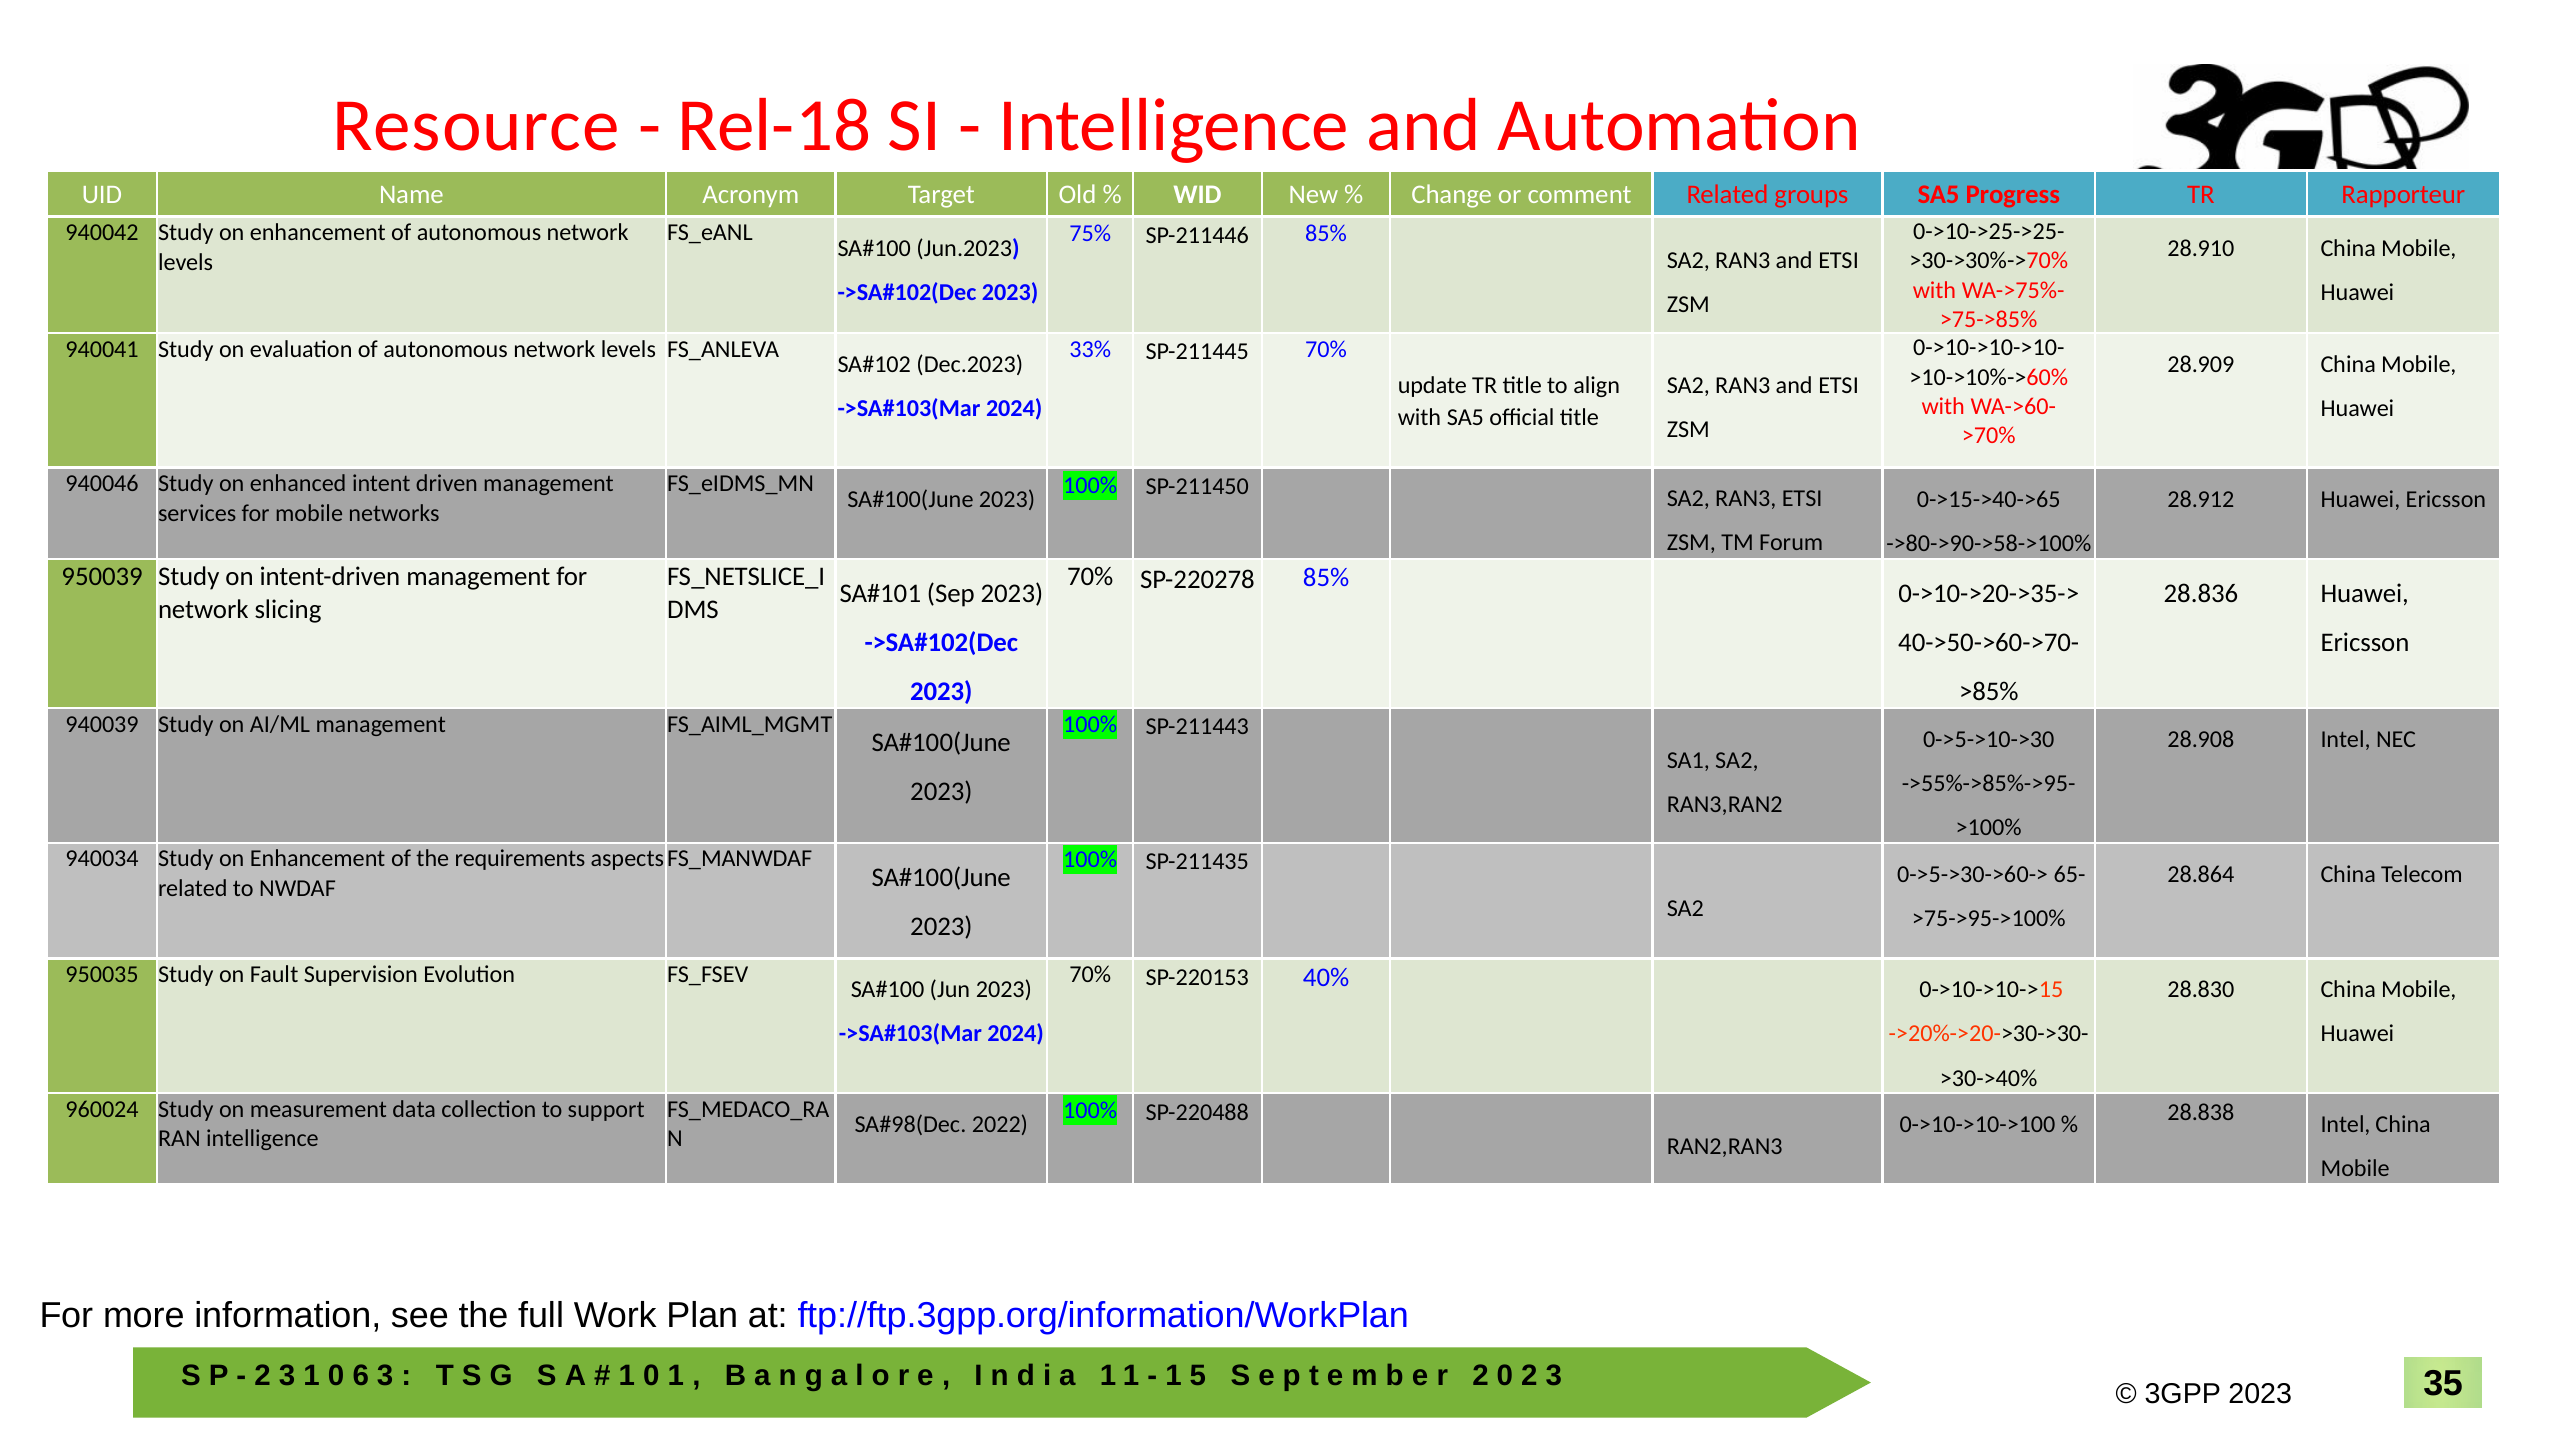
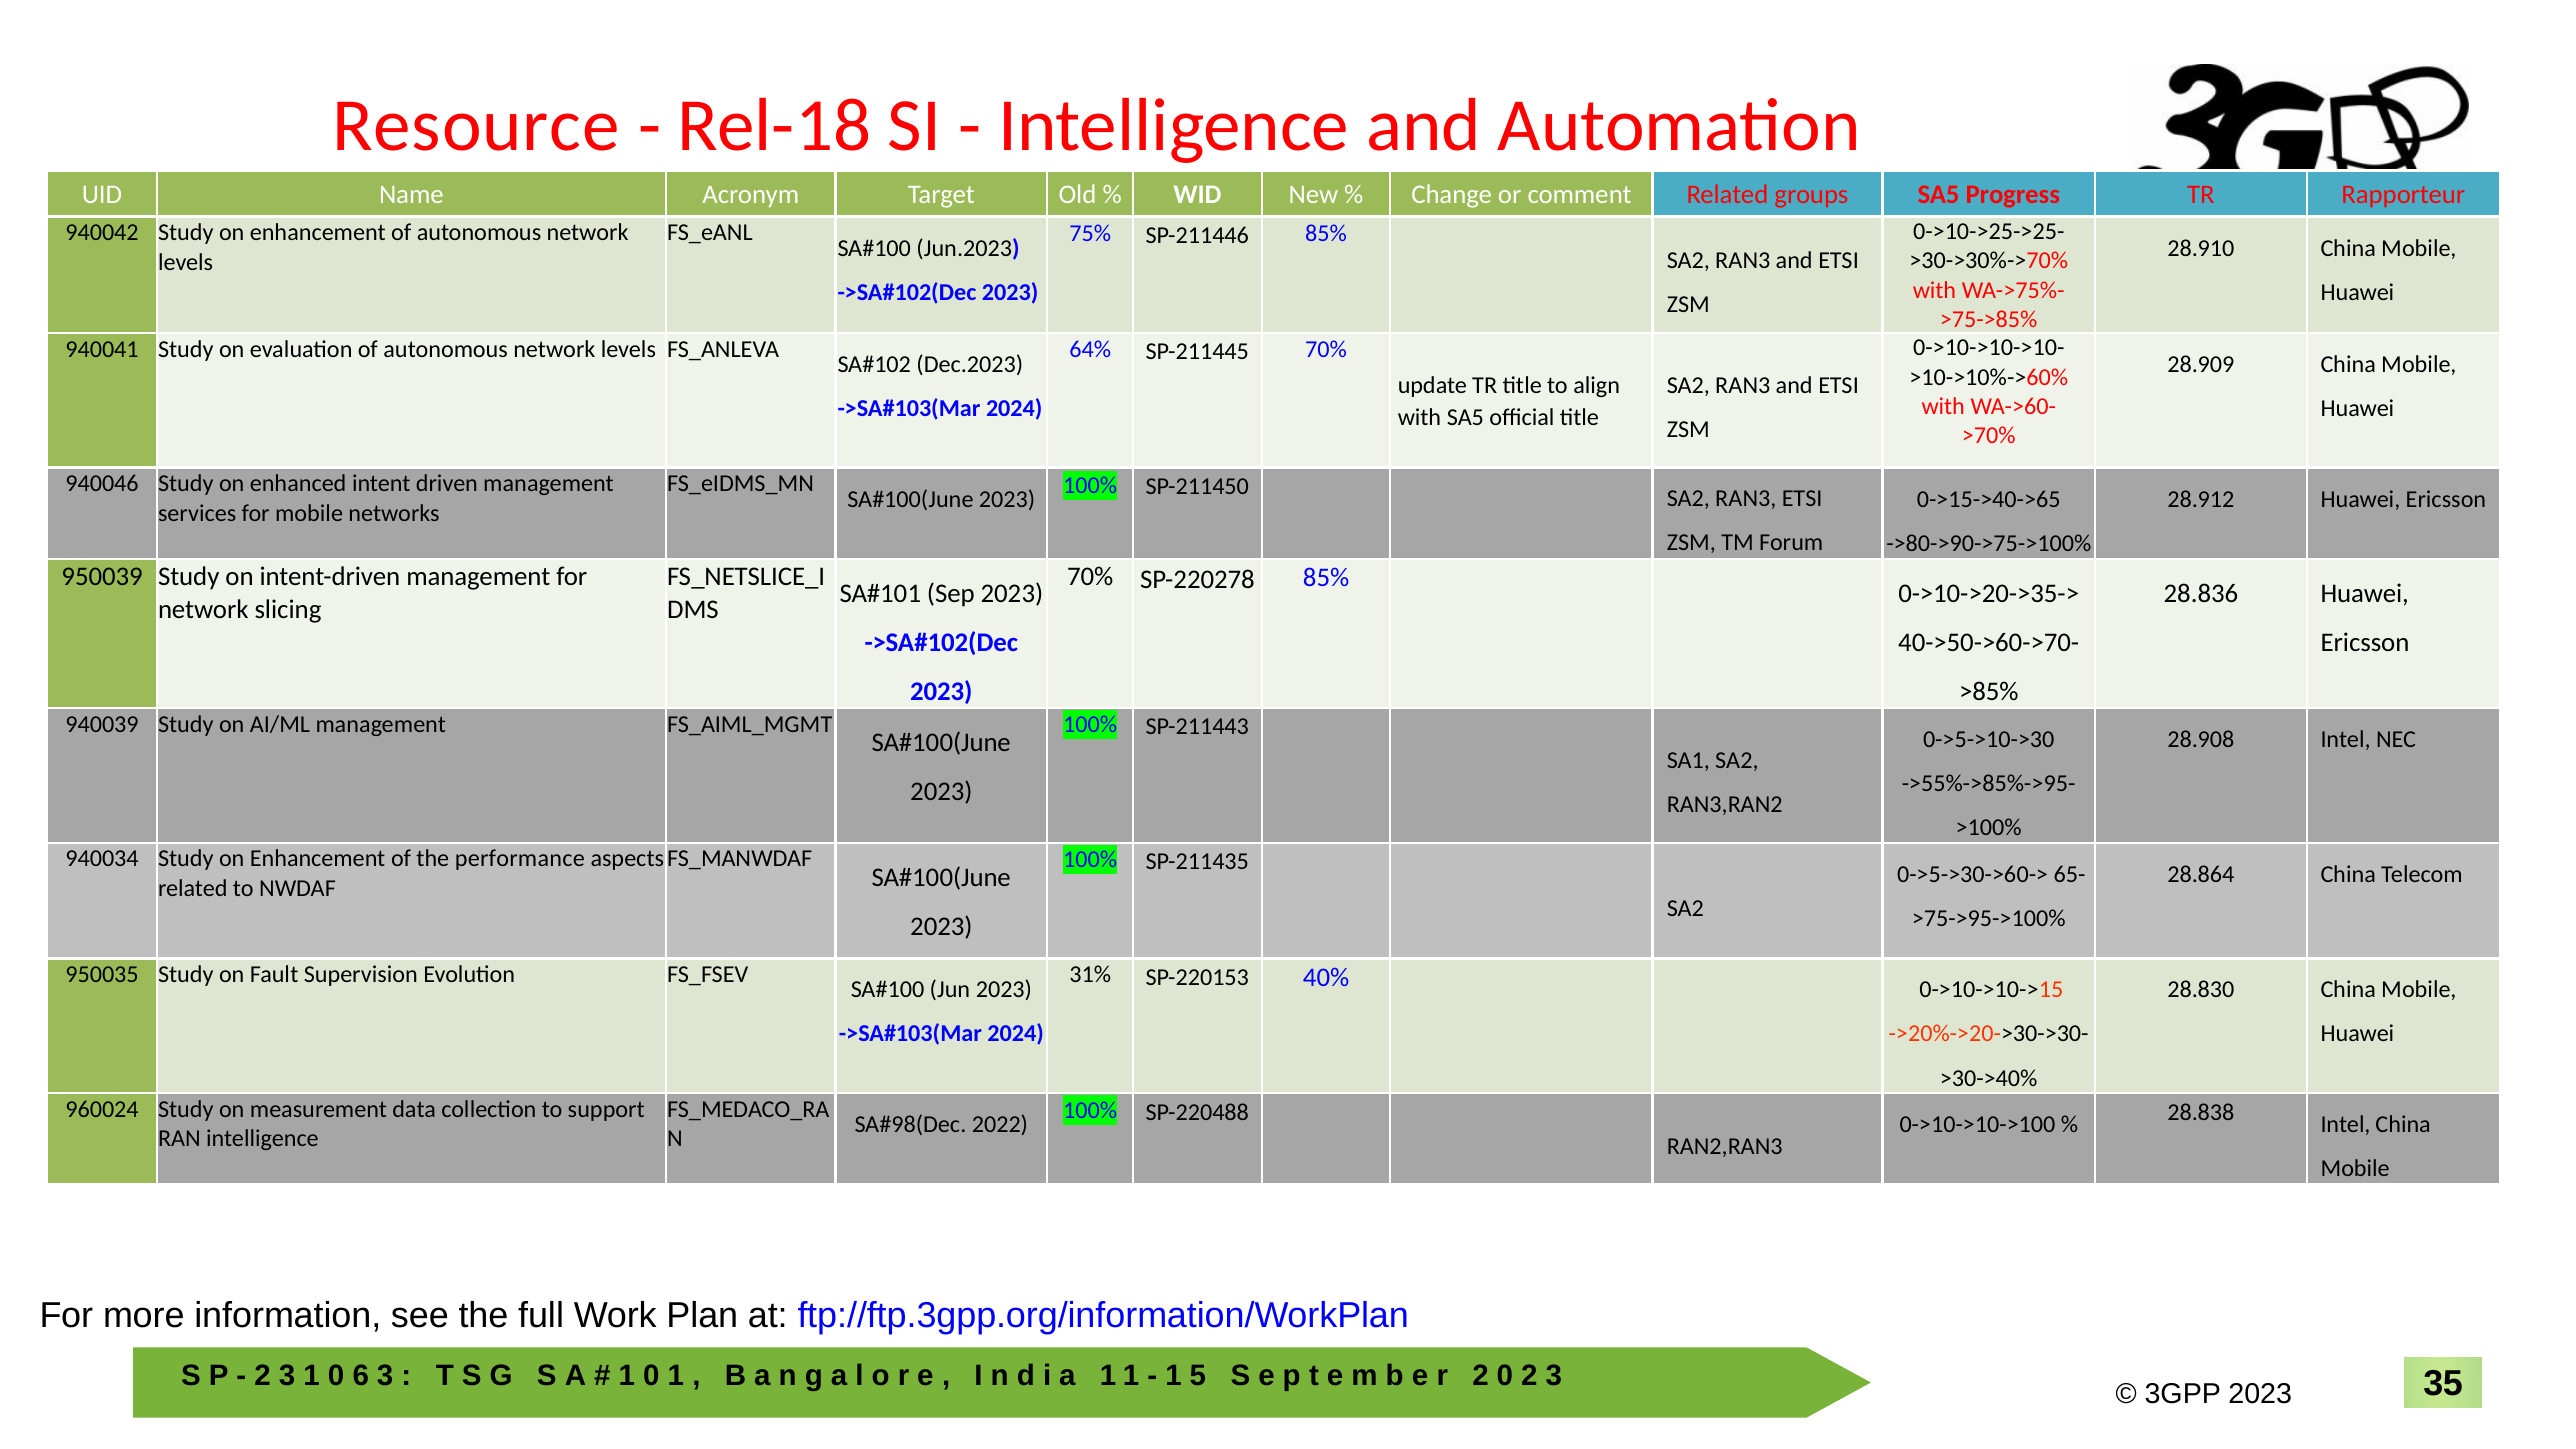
33%: 33% -> 64% (1090, 350)
->80->90->58->100%: ->80->90->58->100% -> ->80->90->75->100% (1989, 543)
requirements: requirements -> performance (520, 859)
70%: 70% -> 31% (1090, 975)
